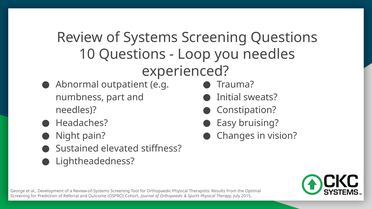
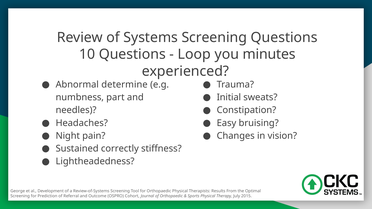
you needles: needles -> minutes (269, 54)
outpatient: outpatient -> determine (124, 85)
elevated: elevated -> correctly (120, 149)
